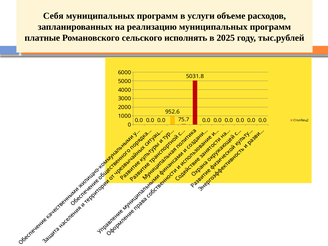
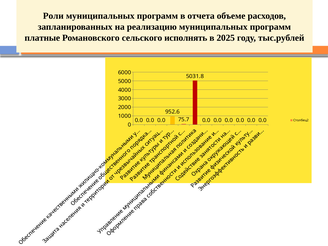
Себя: Себя -> Роли (53, 16)
услуги: услуги -> отчета (201, 16)
